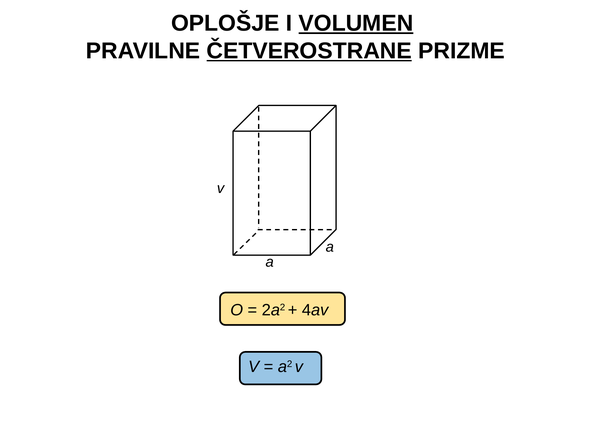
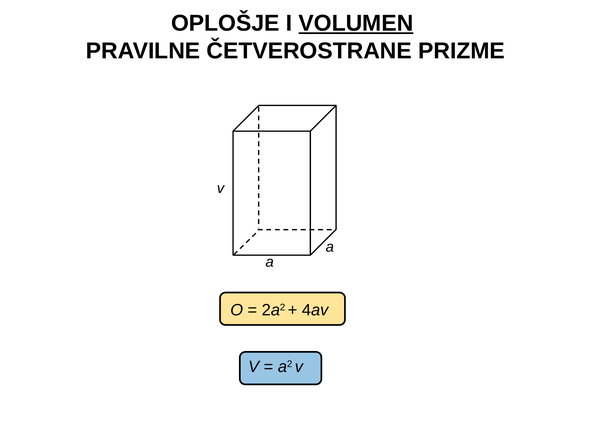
ČETVEROSTRANE underline: present -> none (309, 51)
